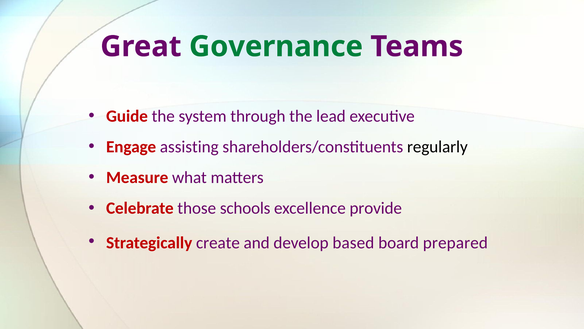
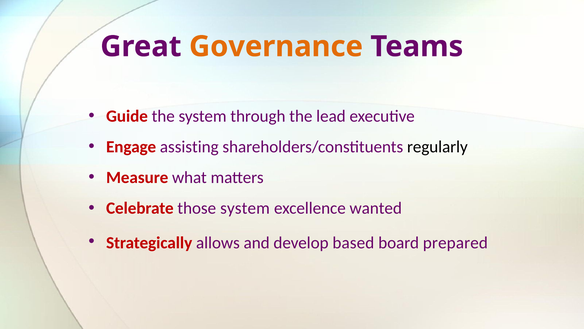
Governance colour: green -> orange (276, 46)
those schools: schools -> system (245, 208)
provide: provide -> wanted (376, 208)
create: create -> allows (218, 243)
